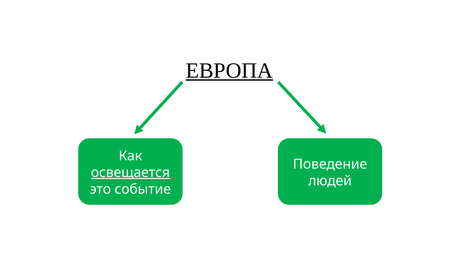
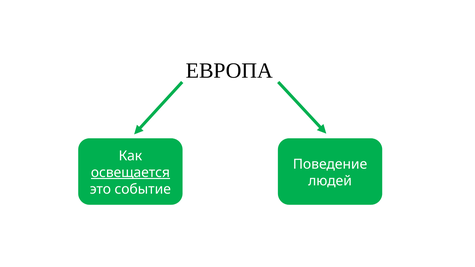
ЕВРОПА underline: present -> none (229, 71)
